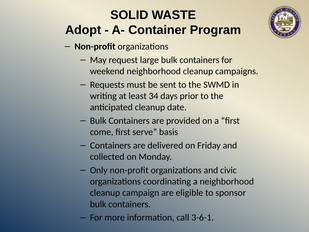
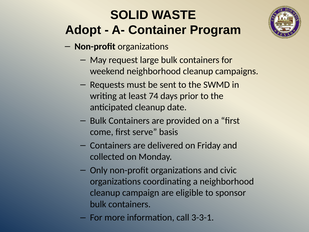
34: 34 -> 74 (154, 96)
3-6-1: 3-6-1 -> 3-3-1 (203, 217)
